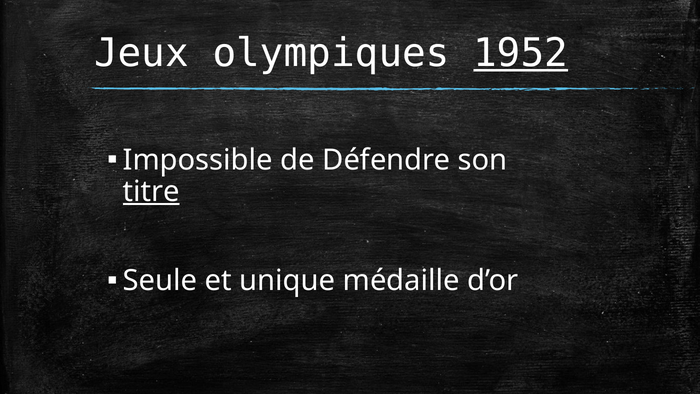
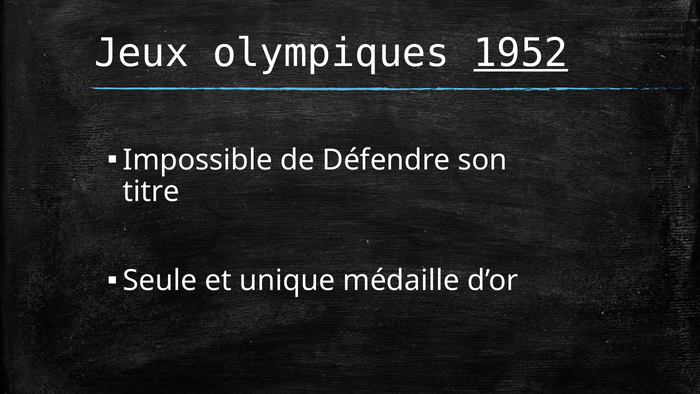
titre underline: present -> none (151, 191)
